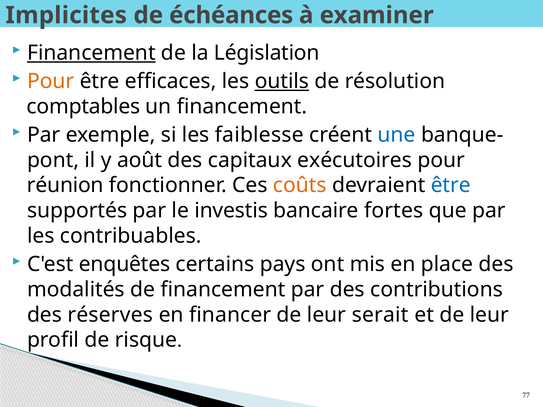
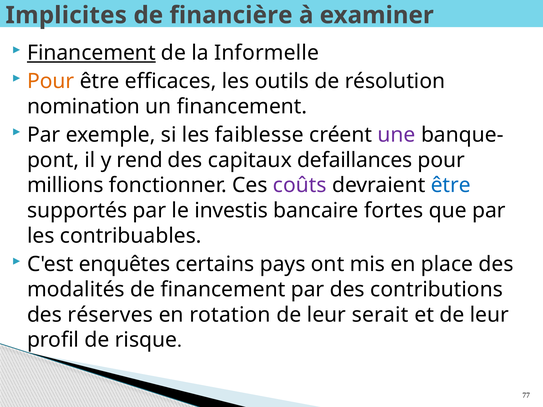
échéances: échéances -> financière (231, 15)
Législation: Législation -> Informelle (267, 53)
outils underline: present -> none (282, 81)
comptables: comptables -> nomination (84, 107)
une colour: blue -> purple (397, 135)
août: août -> rend (140, 160)
exécutoires: exécutoires -> defaillances (355, 160)
réunion: réunion -> millions (65, 185)
coûts colour: orange -> purple (300, 185)
financer: financer -> rotation (230, 315)
